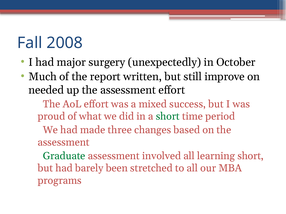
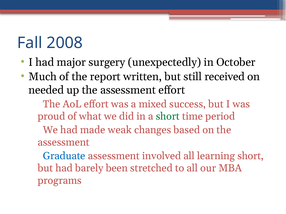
improve: improve -> received (225, 77)
three: three -> weak (120, 130)
Graduate colour: green -> blue (64, 156)
